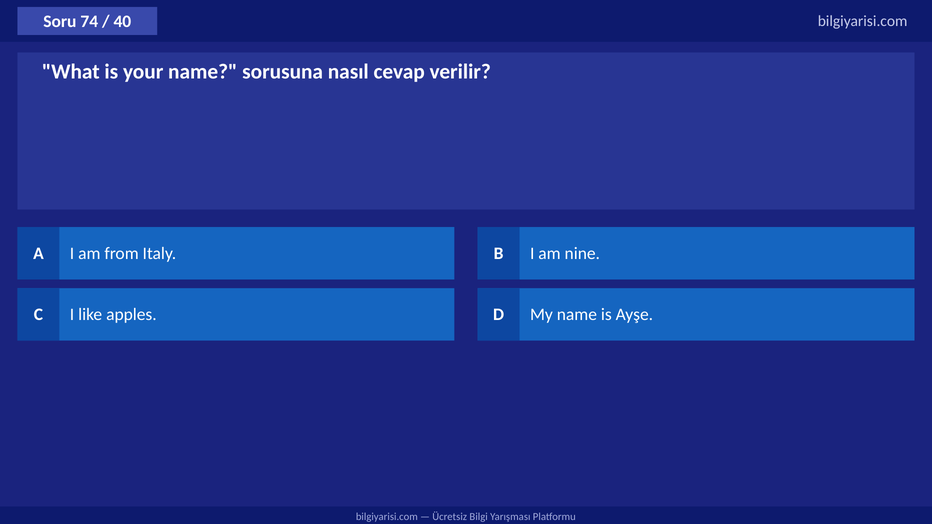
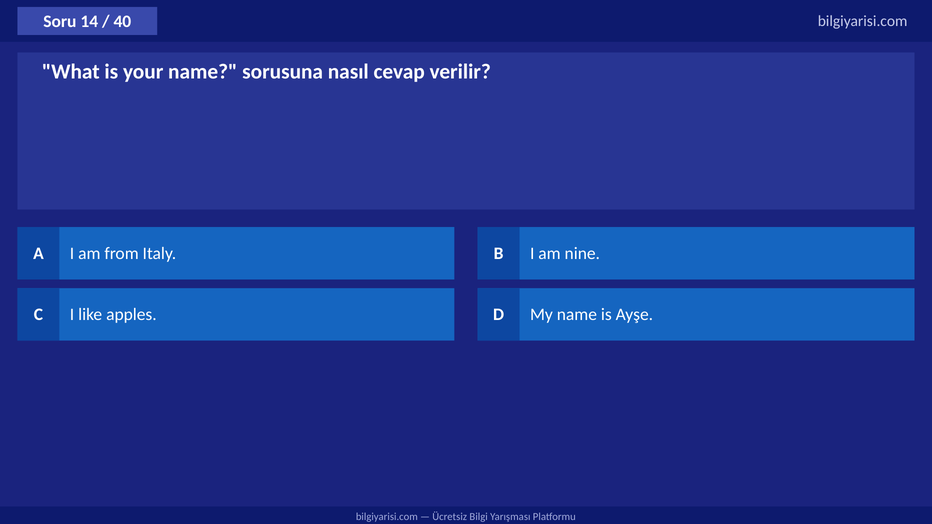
74: 74 -> 14 (89, 21)
